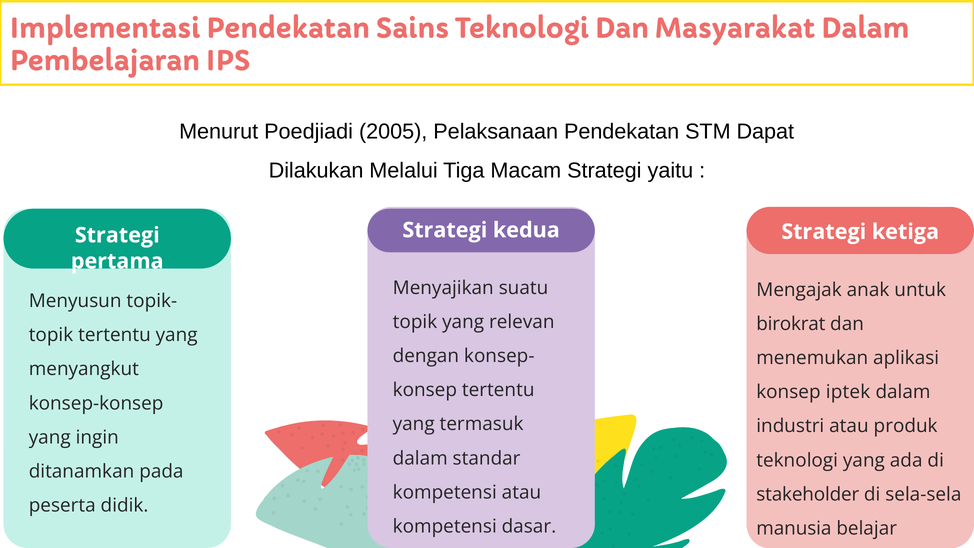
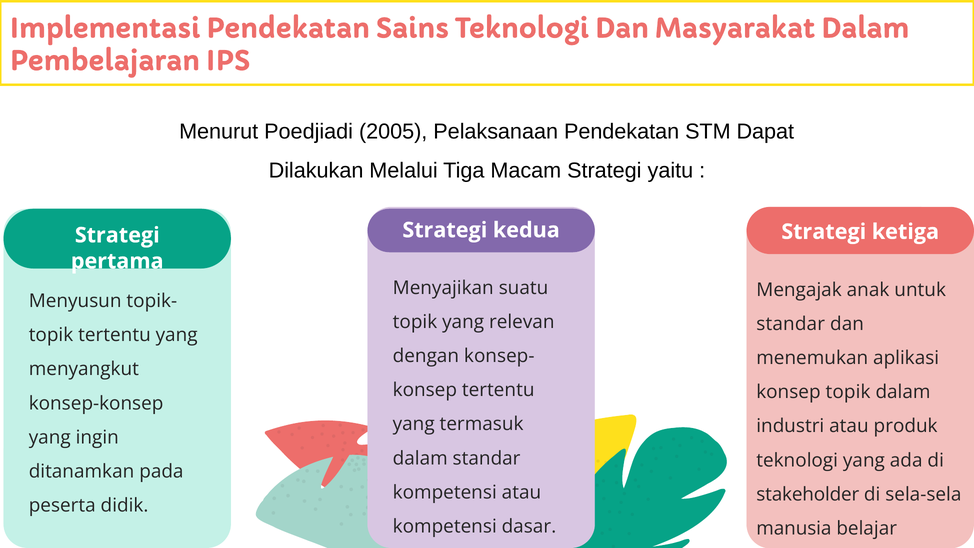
birokrat: birokrat -> standar (791, 324)
konsep iptek: iptek -> topik (848, 392)
